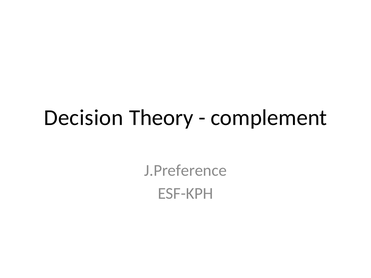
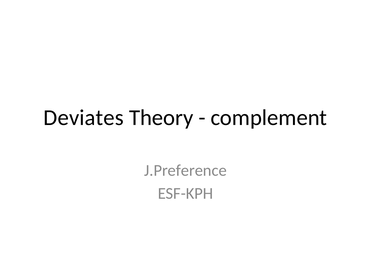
Decision: Decision -> Deviates (84, 118)
